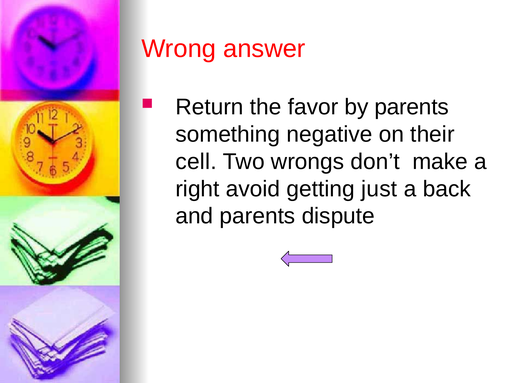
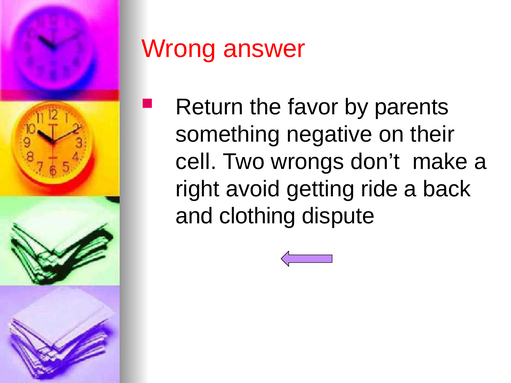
just: just -> ride (379, 189)
and parents: parents -> clothing (258, 216)
